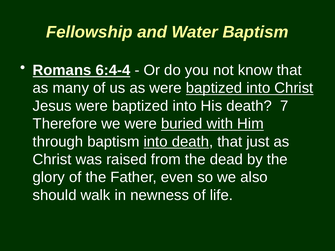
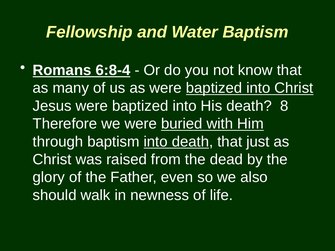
6:4-4: 6:4-4 -> 6:8-4 (113, 70)
7: 7 -> 8 (284, 106)
